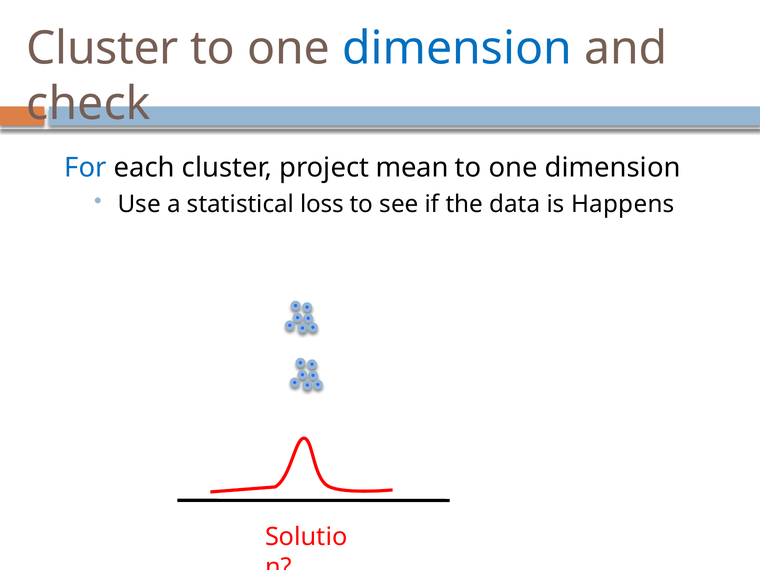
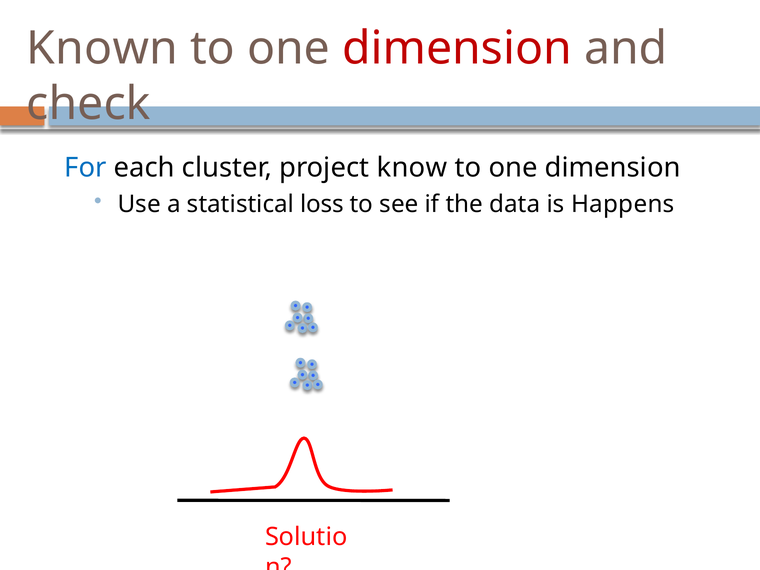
Cluster: Cluster -> Known (102, 48)
dimension colour: blue -> red (457, 48)
mean: mean -> know (412, 168)
